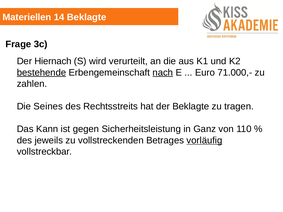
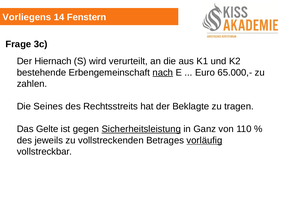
Materiellen: Materiellen -> Vorliegens (27, 17)
14 Beklagte: Beklagte -> Fenstern (87, 17)
bestehende underline: present -> none (41, 73)
71.000,-: 71.000,- -> 65.000,- (235, 73)
Kann: Kann -> Gelte (47, 129)
Sicherheitsleistung underline: none -> present (141, 129)
